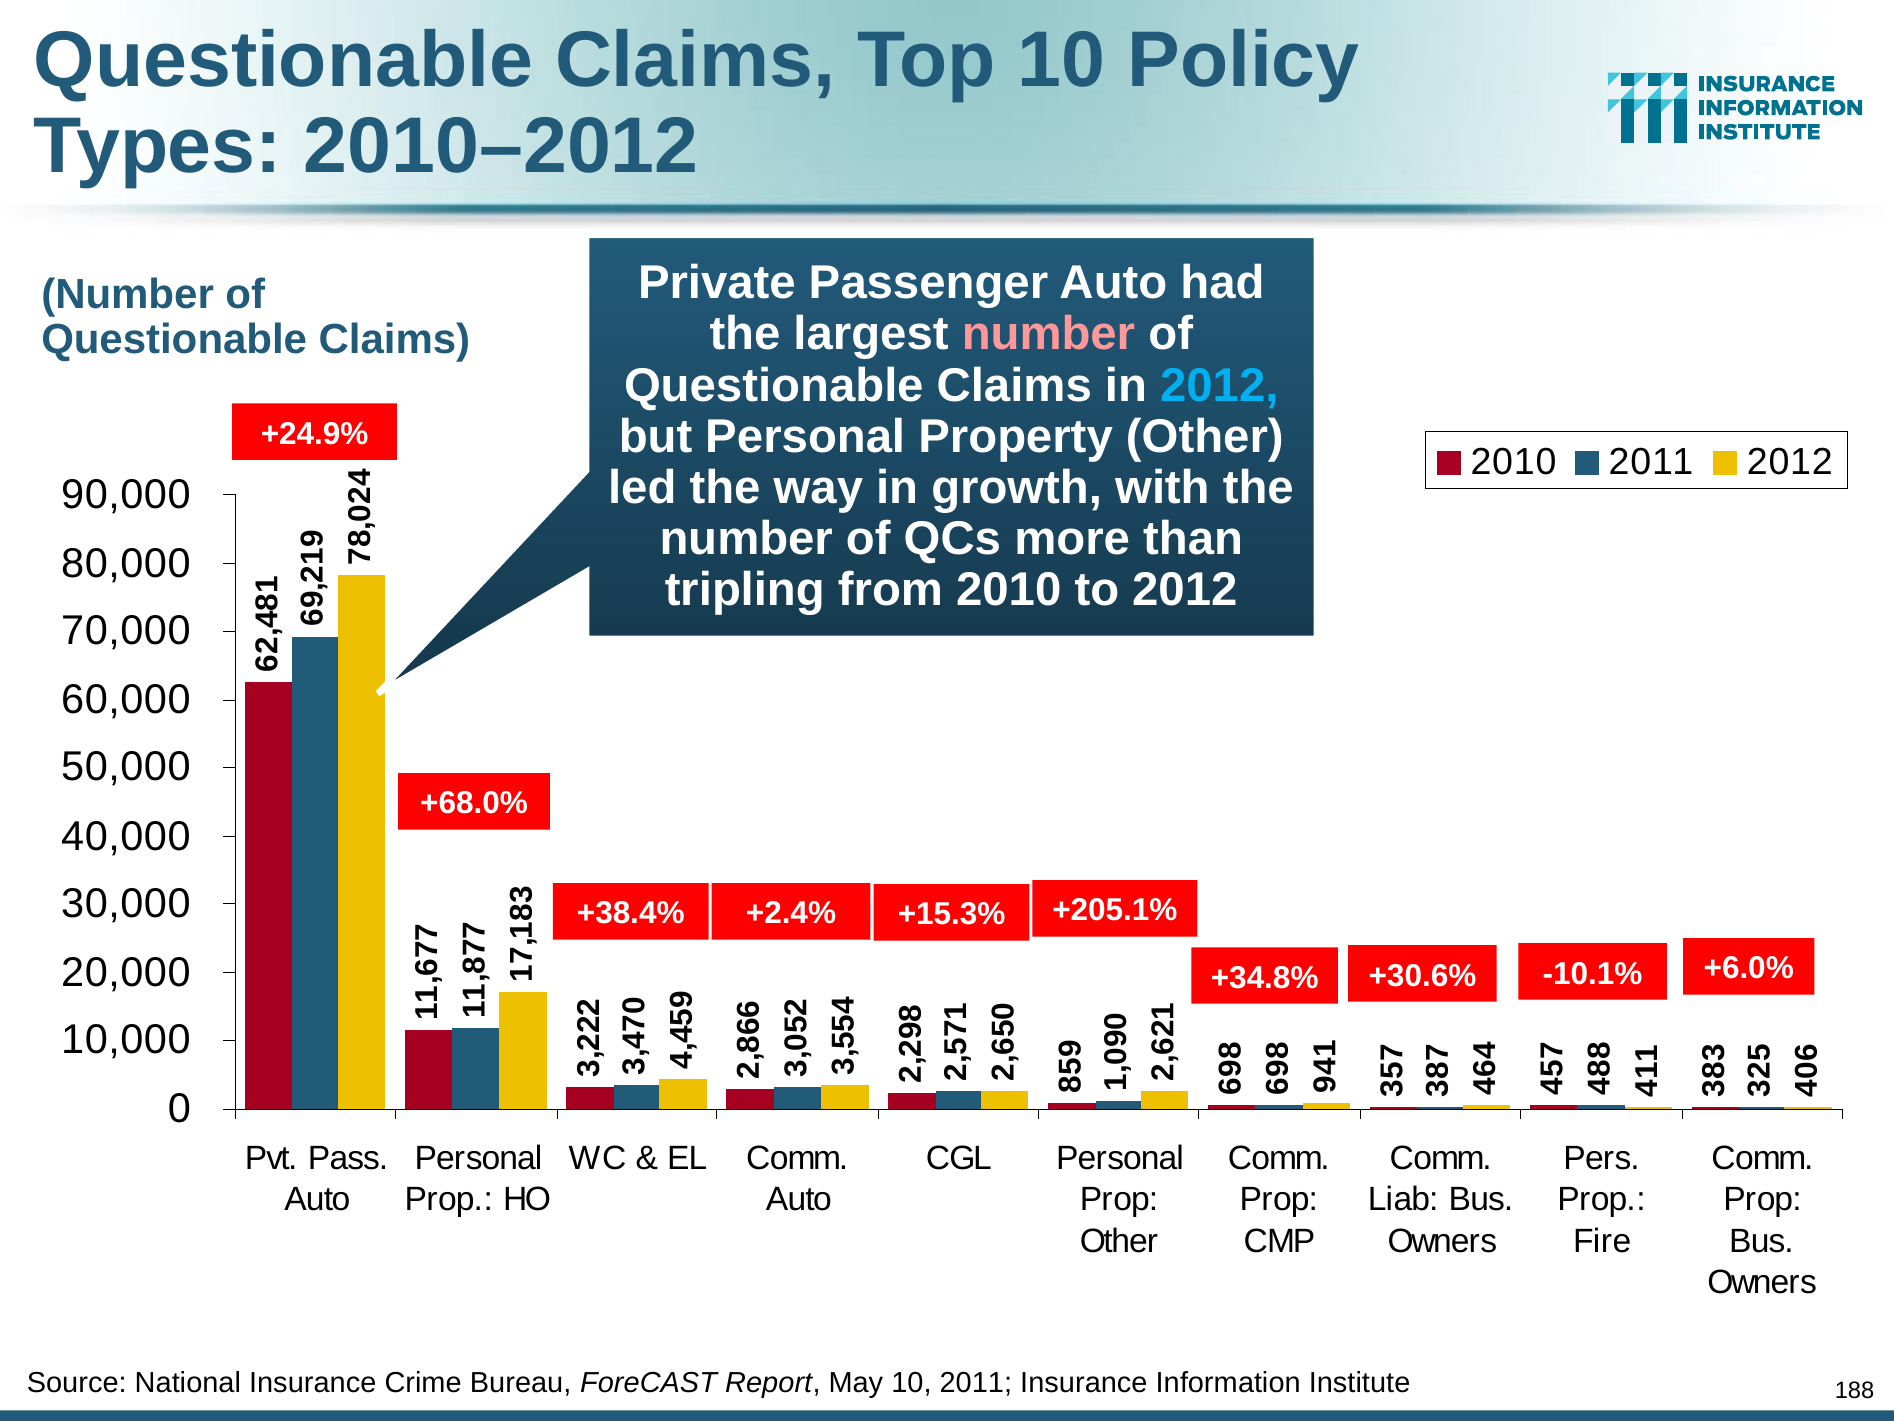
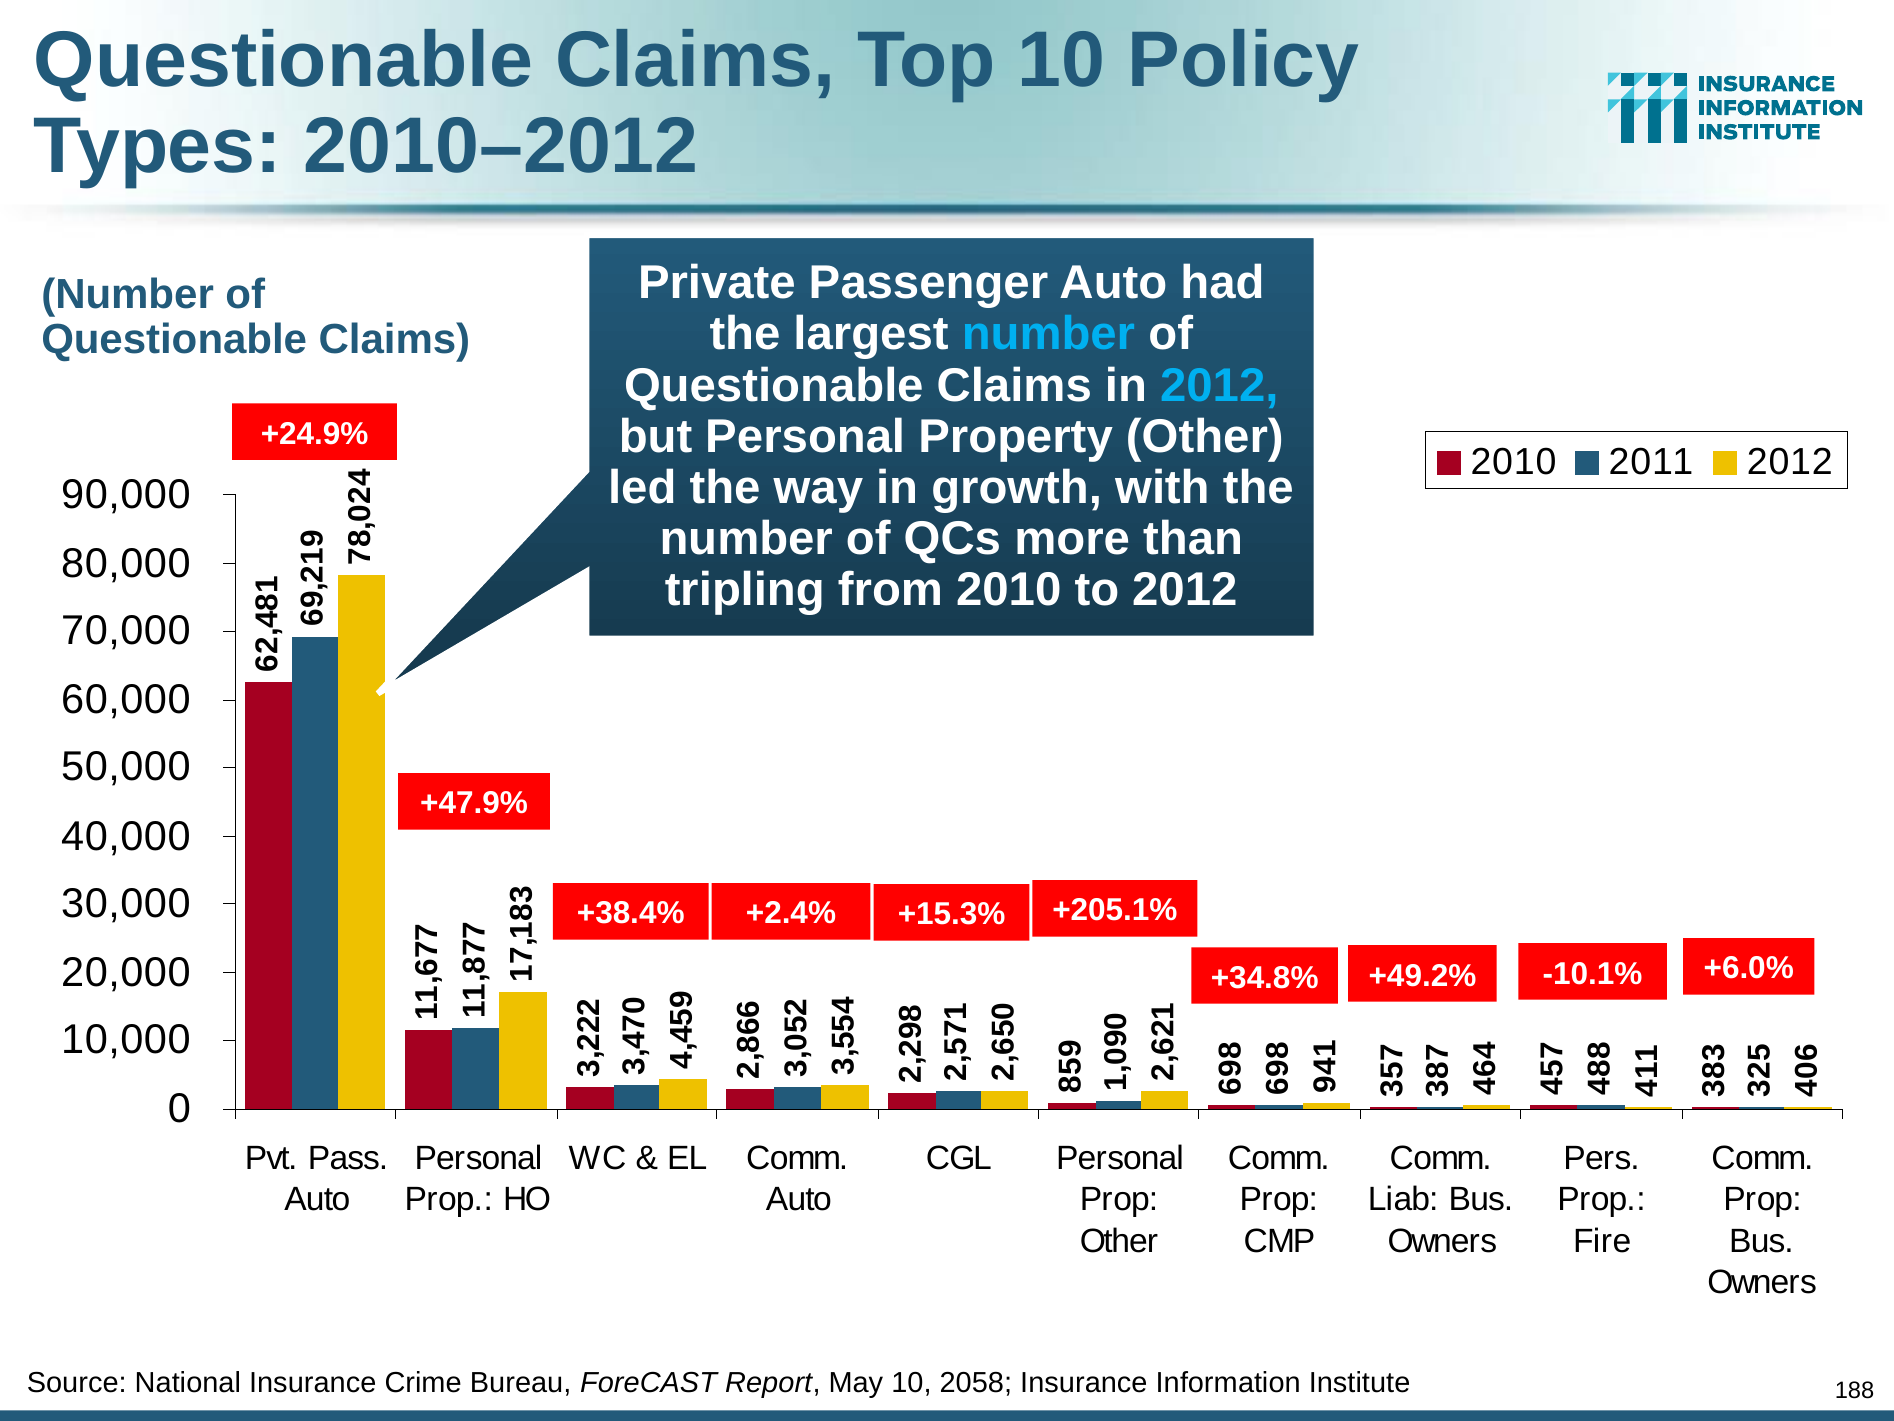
number colour: pink -> light blue (1048, 334)
+68.0%: +68.0% -> +47.9% (474, 803)
+30.6%: +30.6% -> +49.2% (1422, 975)
10 2011: 2011 -> 2058 (976, 1383)
